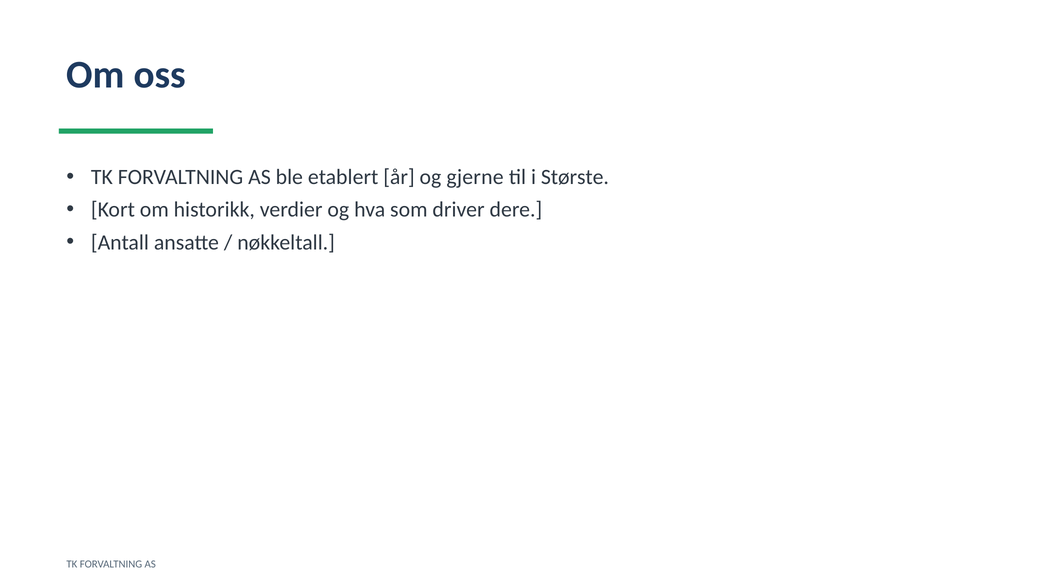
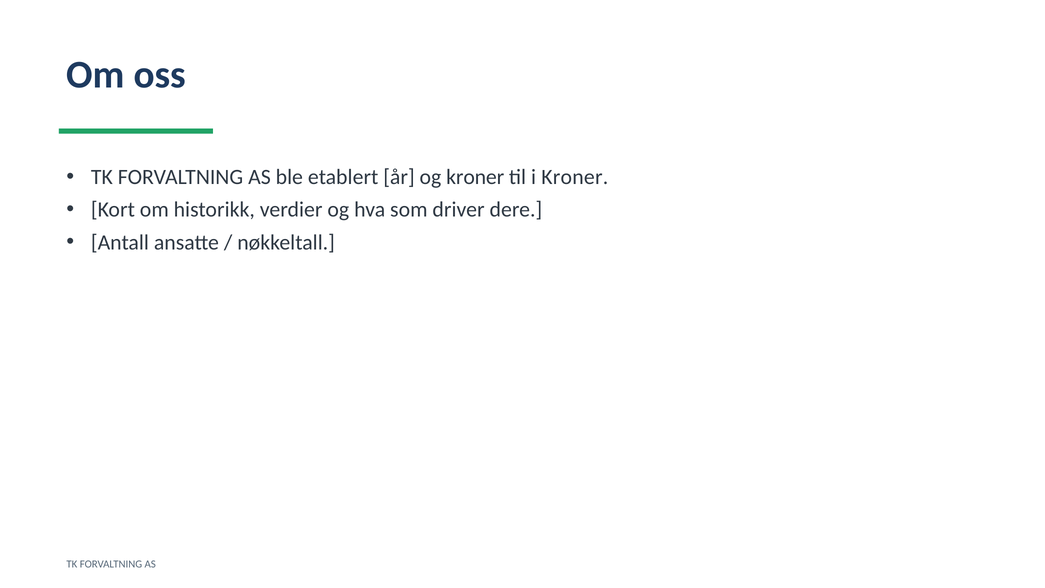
og gjerne: gjerne -> kroner (475, 177)
i Største: Største -> Kroner (575, 177)
